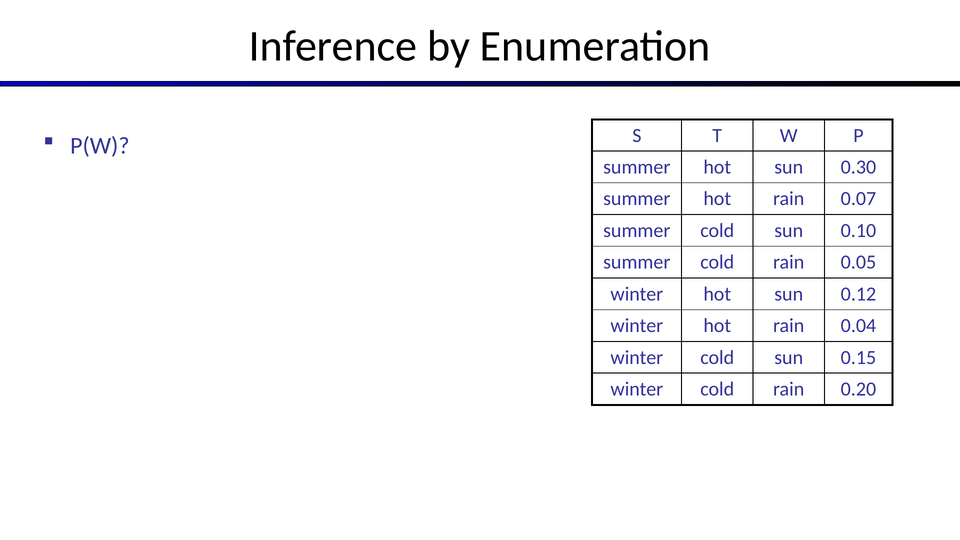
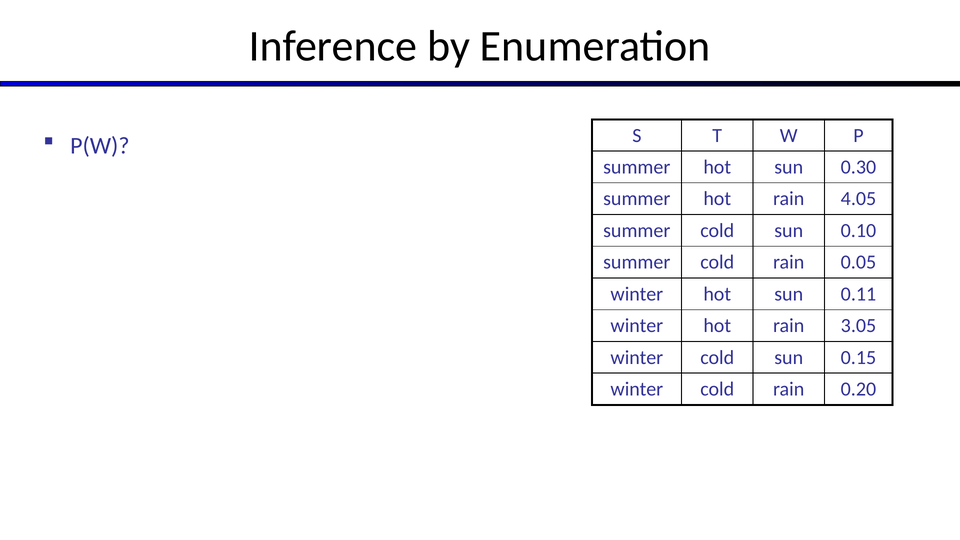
0.07: 0.07 -> 4.05 (858, 199)
0.12: 0.12 -> 0.11 (858, 294)
0.04: 0.04 -> 3.05 (858, 326)
